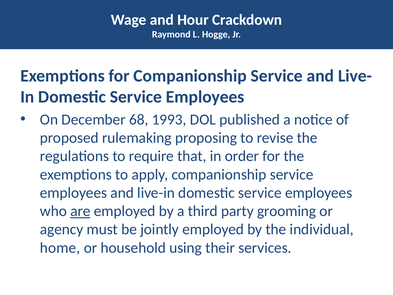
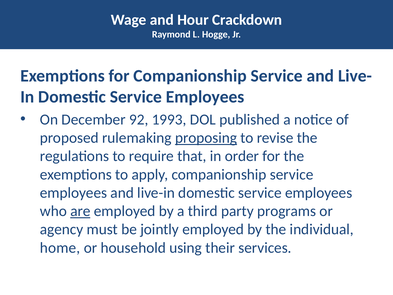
68: 68 -> 92 (139, 119)
proposing underline: none -> present (206, 138)
grooming: grooming -> programs (287, 211)
